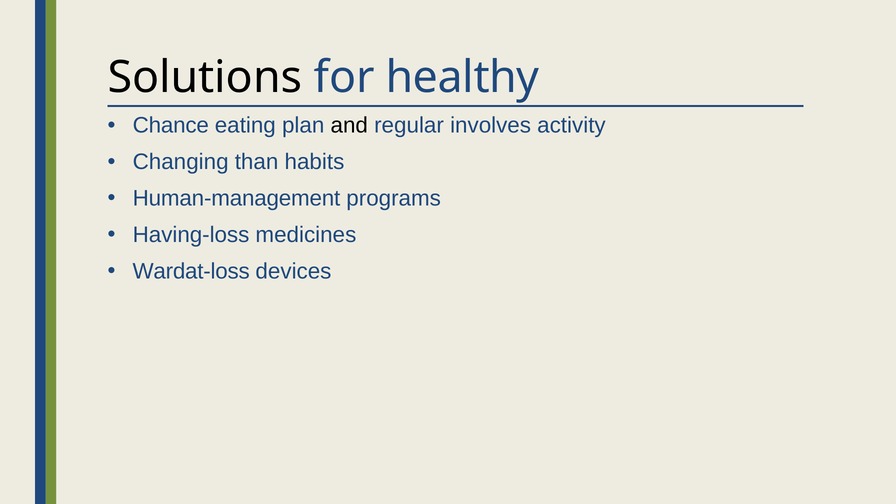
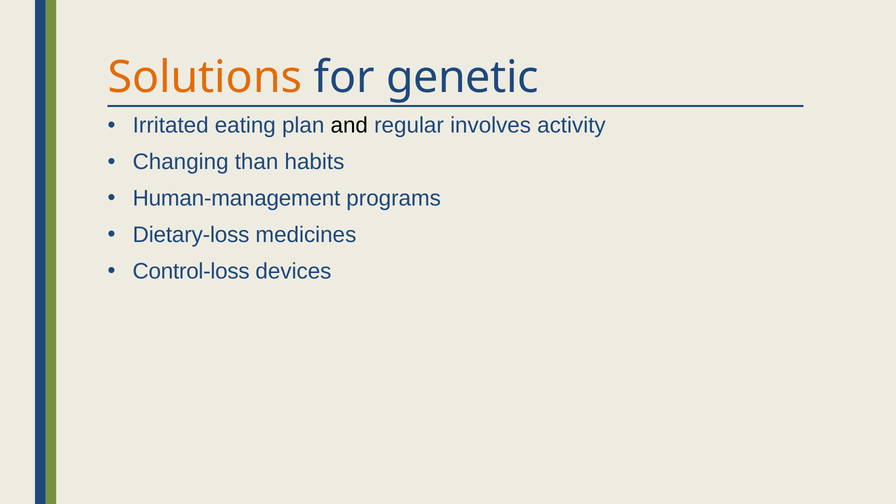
Solutions colour: black -> orange (205, 77)
healthy: healthy -> genetic (462, 77)
Chance: Chance -> Irritated (171, 125)
Having-loss: Having-loss -> Dietary-loss (191, 235)
Wardat-loss: Wardat-loss -> Control-loss (191, 271)
